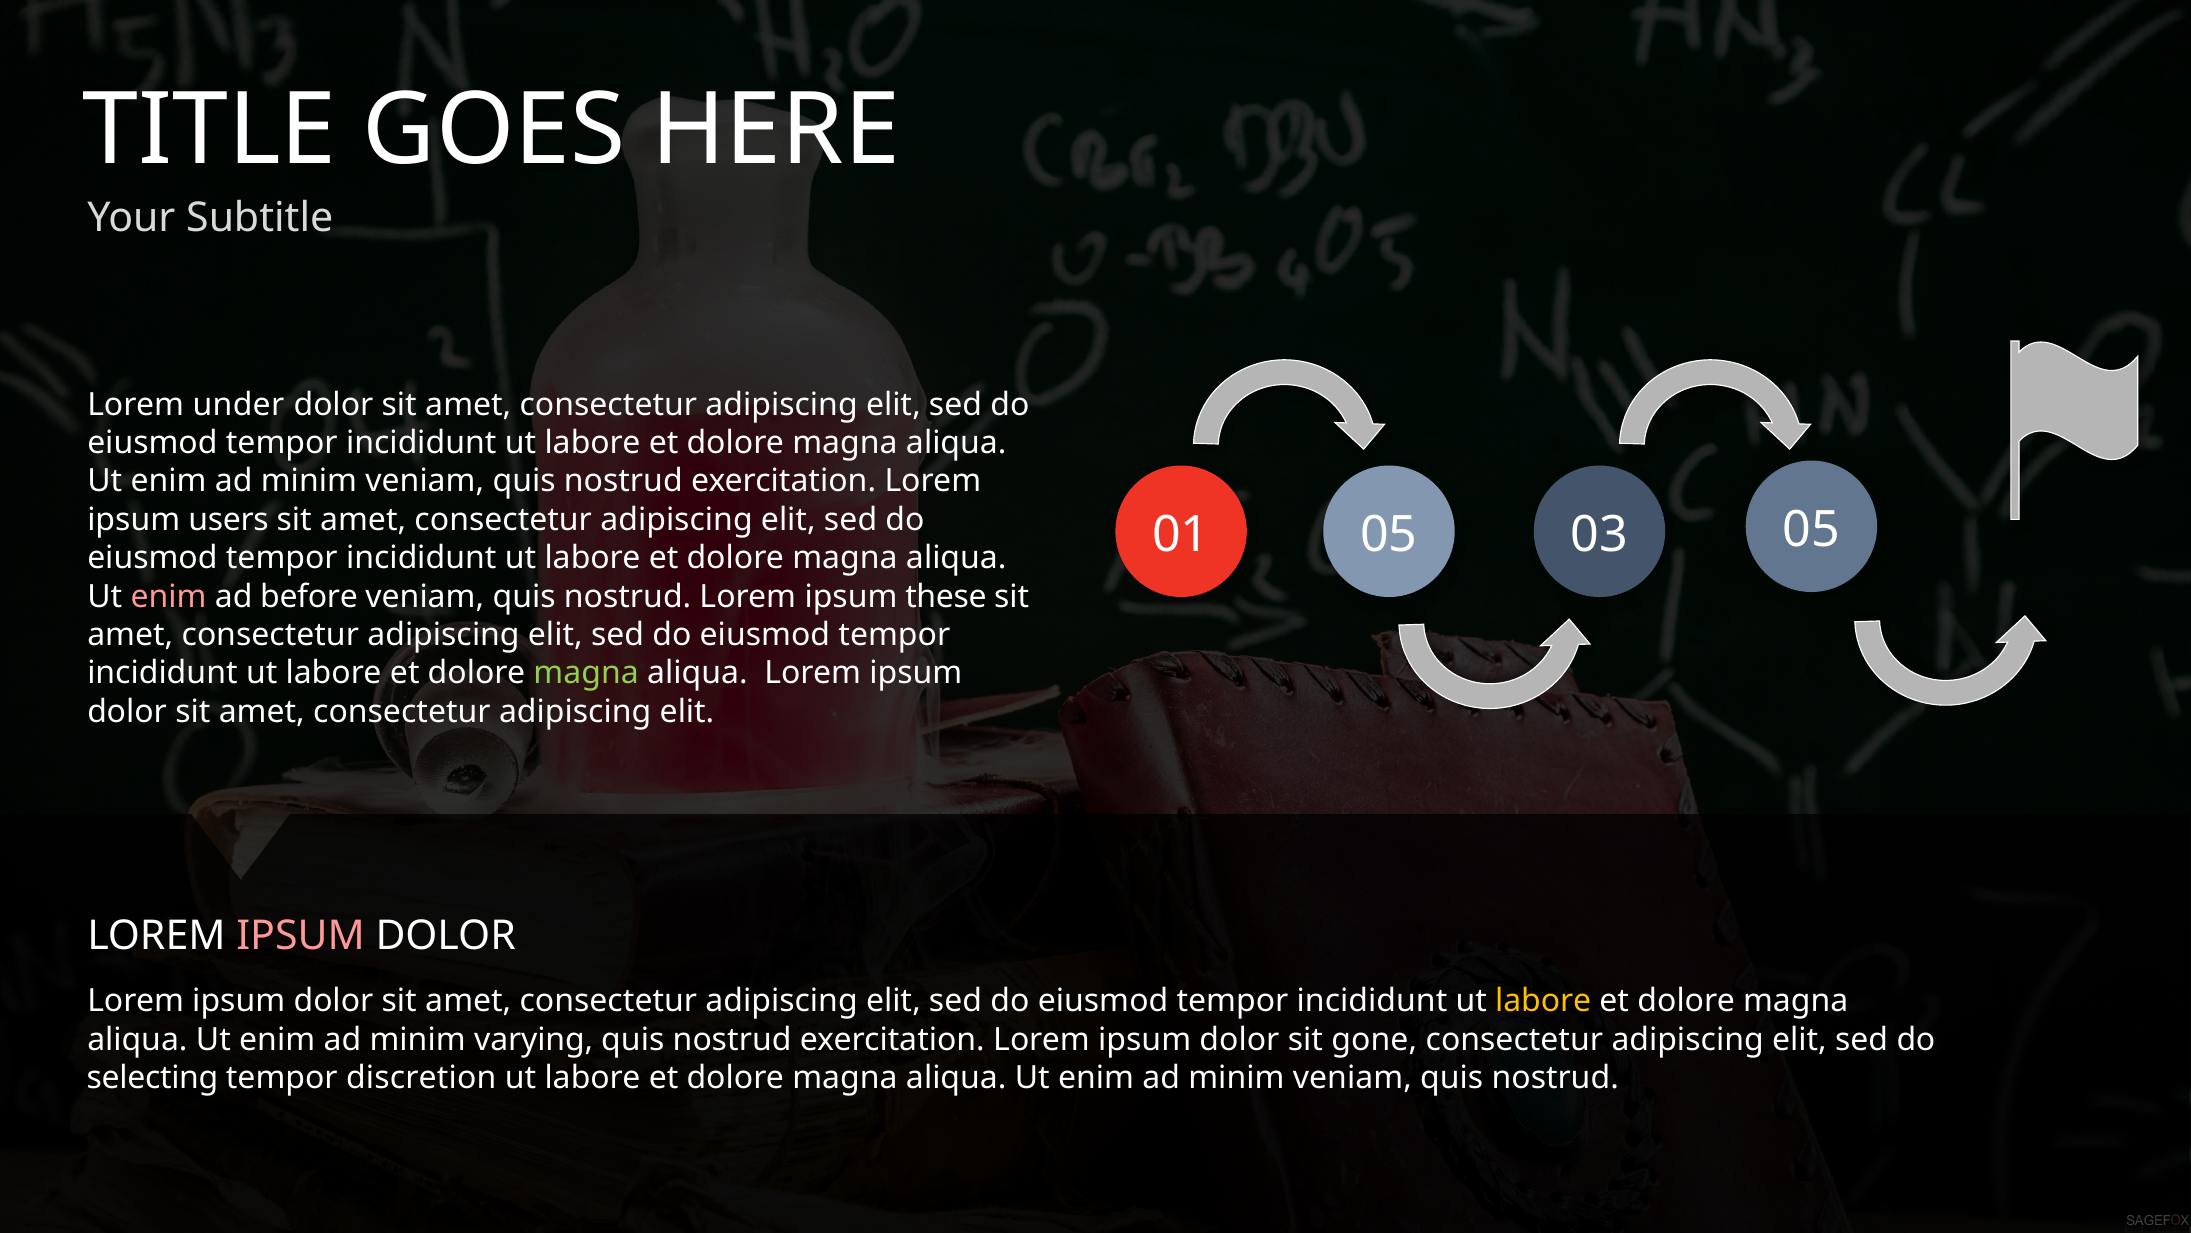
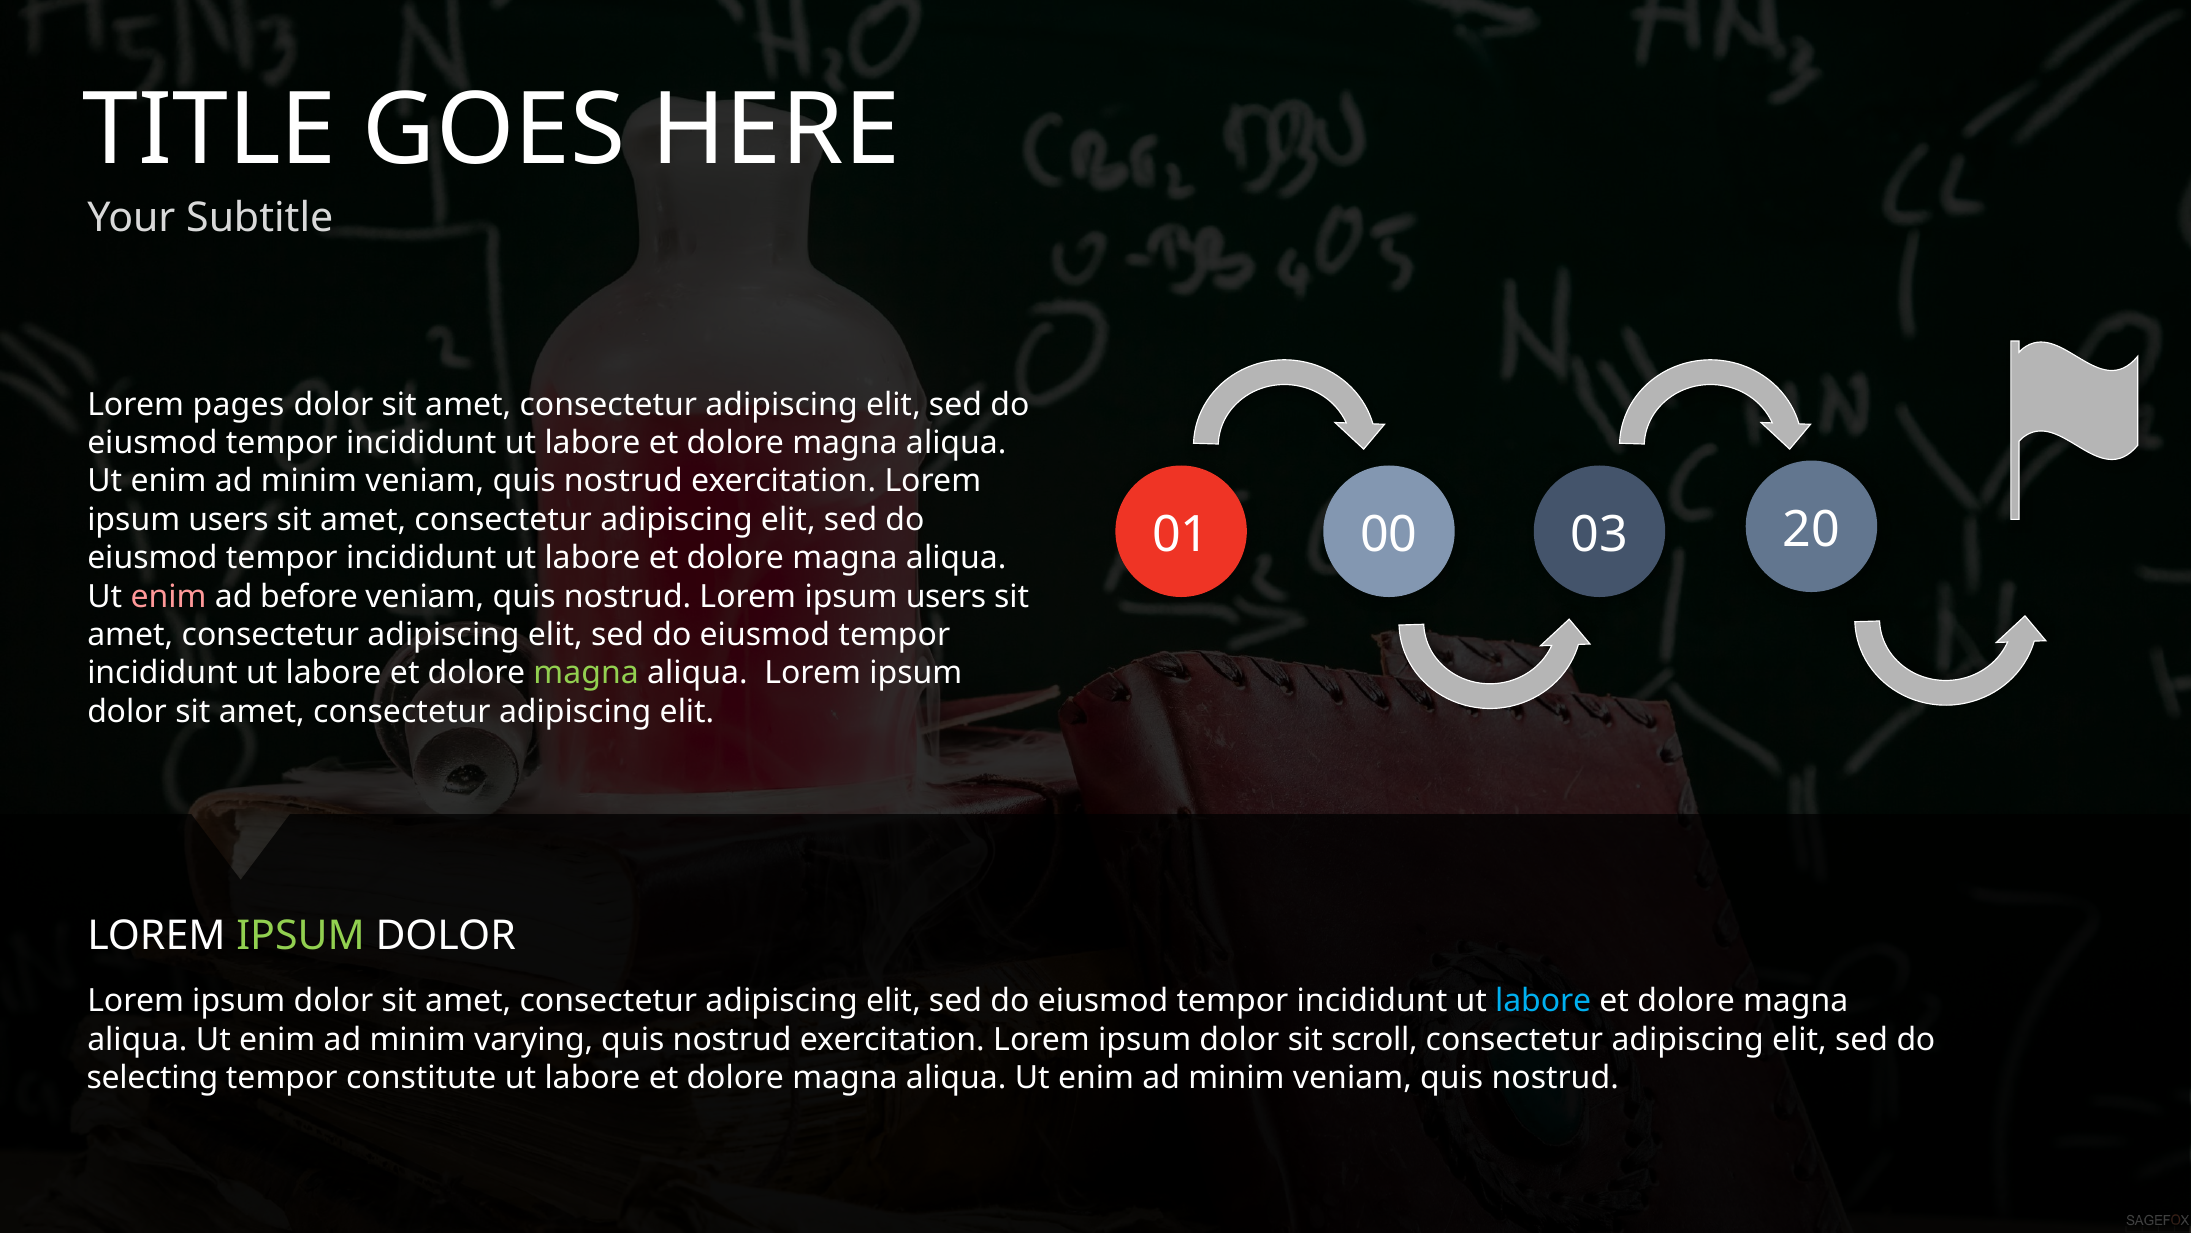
under: under -> pages (238, 404)
01 05: 05 -> 00 (1389, 534)
03 05: 05 -> 20 (1811, 530)
nostrud Lorem ipsum these: these -> users (946, 596)
IPSUM colour: pink -> light green (301, 936)
labore colour: yellow -> light blue (1543, 1001)
gone: gone -> scroll (1374, 1039)
discretion: discretion -> constitute (421, 1078)
